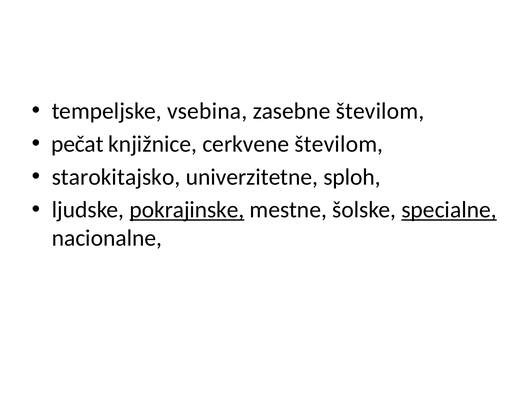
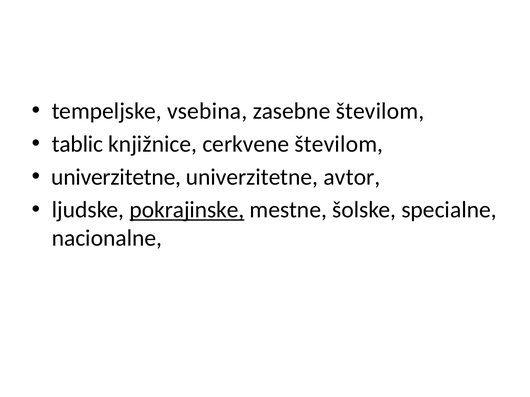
pečat: pečat -> tablic (77, 144)
starokitajsko: starokitajsko -> univerzitetne (116, 177)
sploh: sploh -> avtor (352, 177)
specialne underline: present -> none (449, 210)
